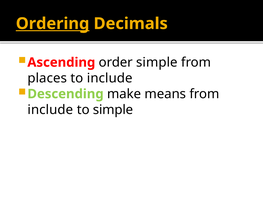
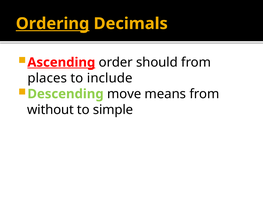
Ascending underline: none -> present (61, 62)
order simple: simple -> should (157, 62)
make: make -> move (124, 94)
include: include -> without (50, 110)
